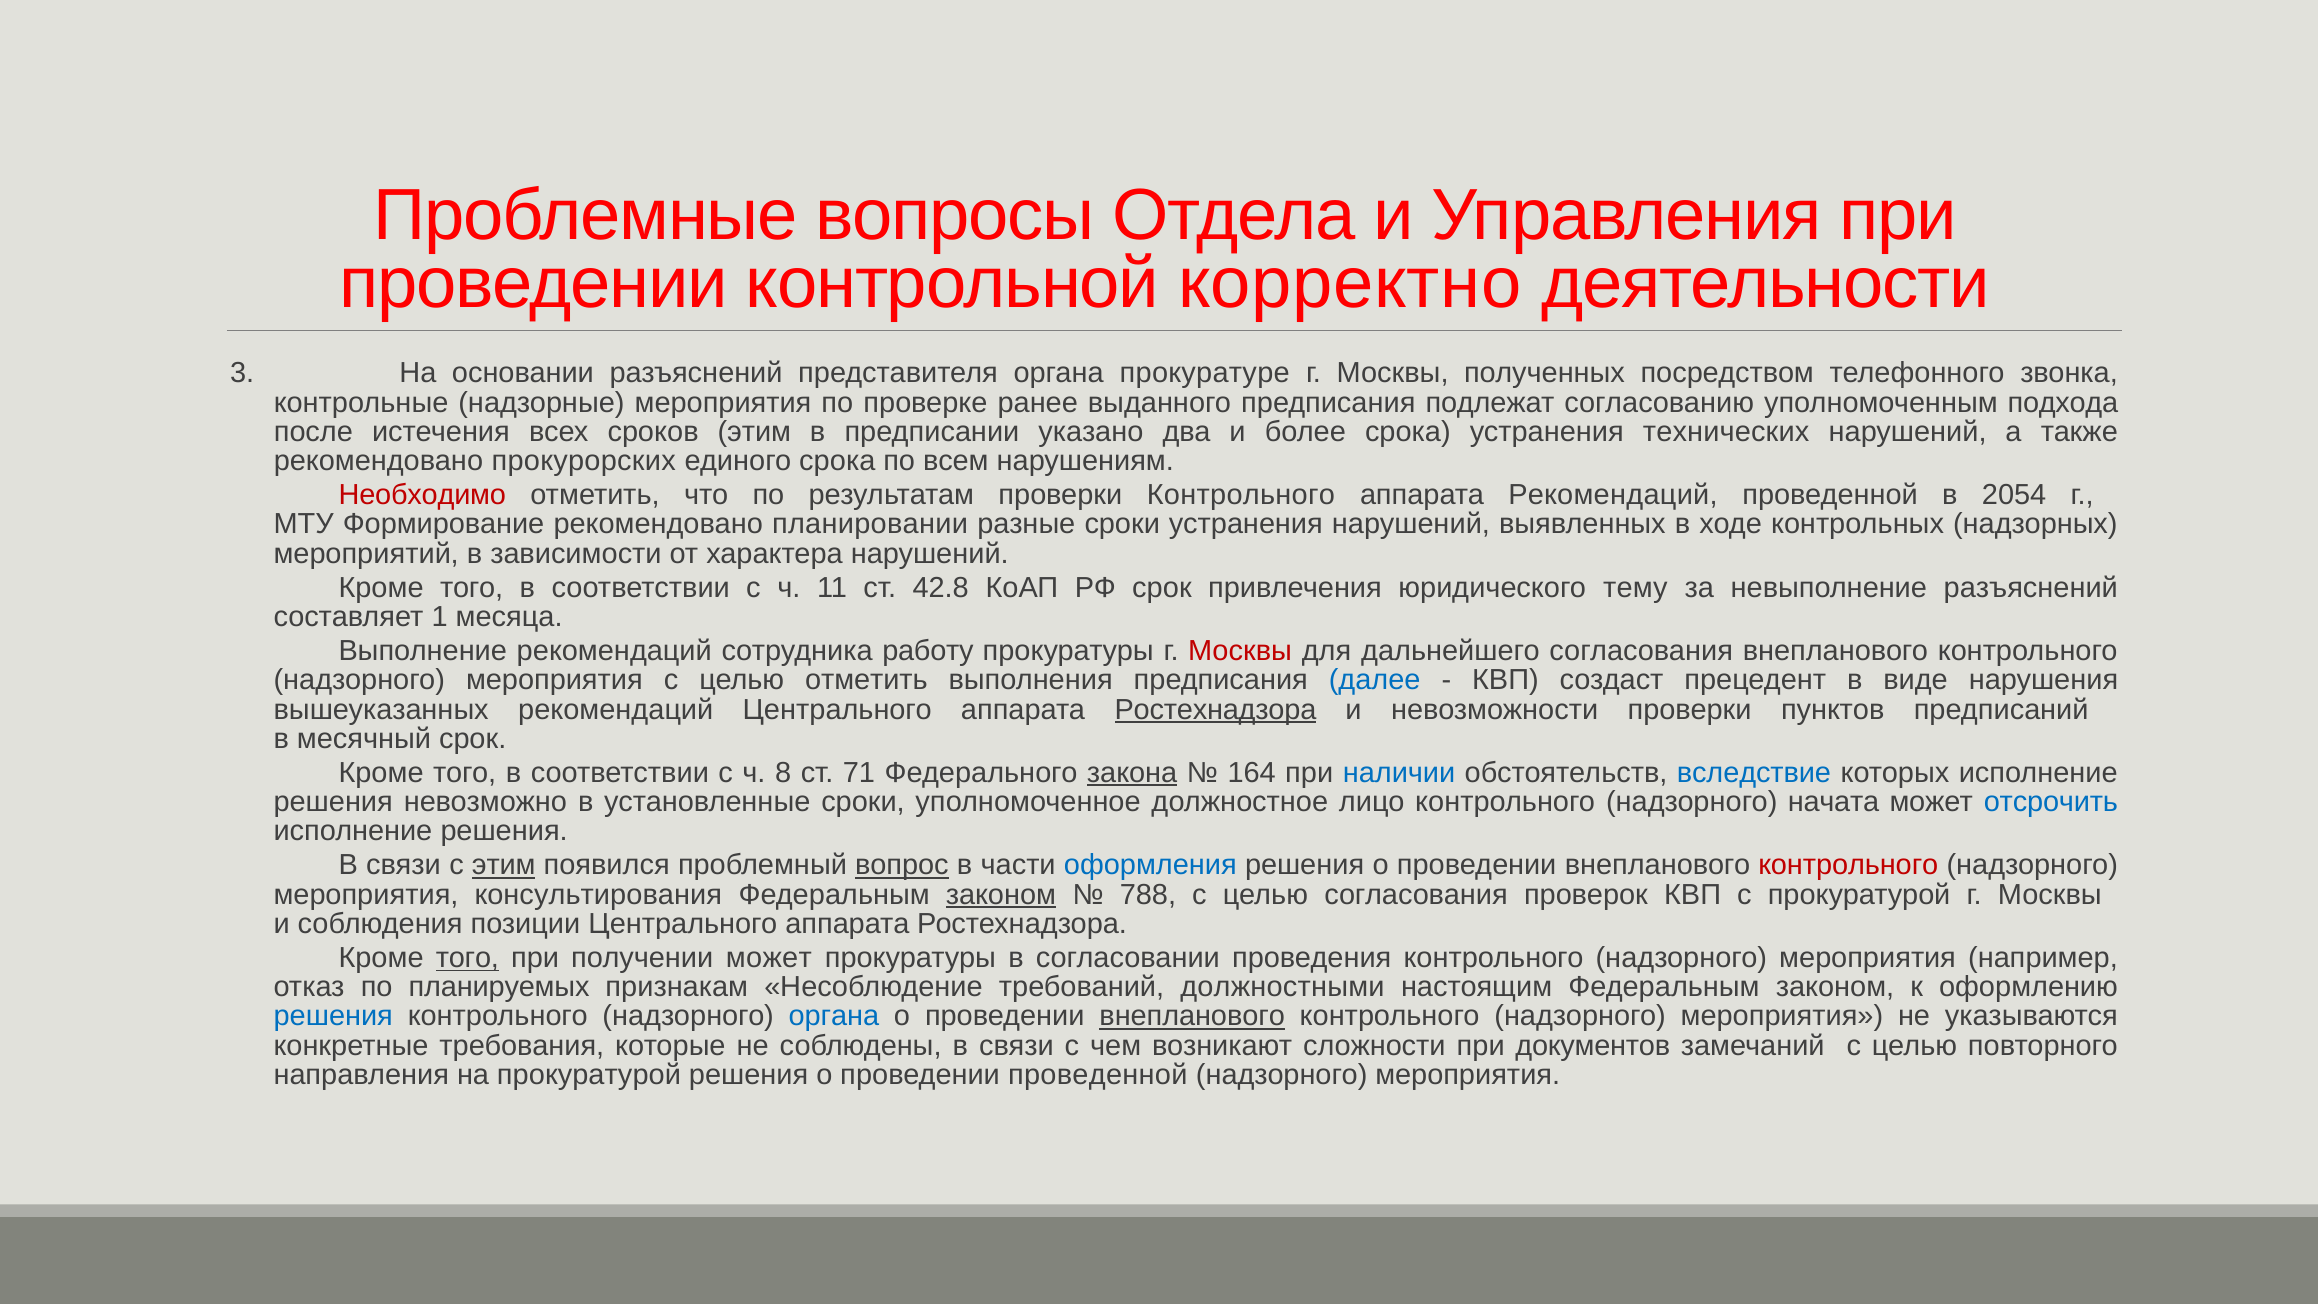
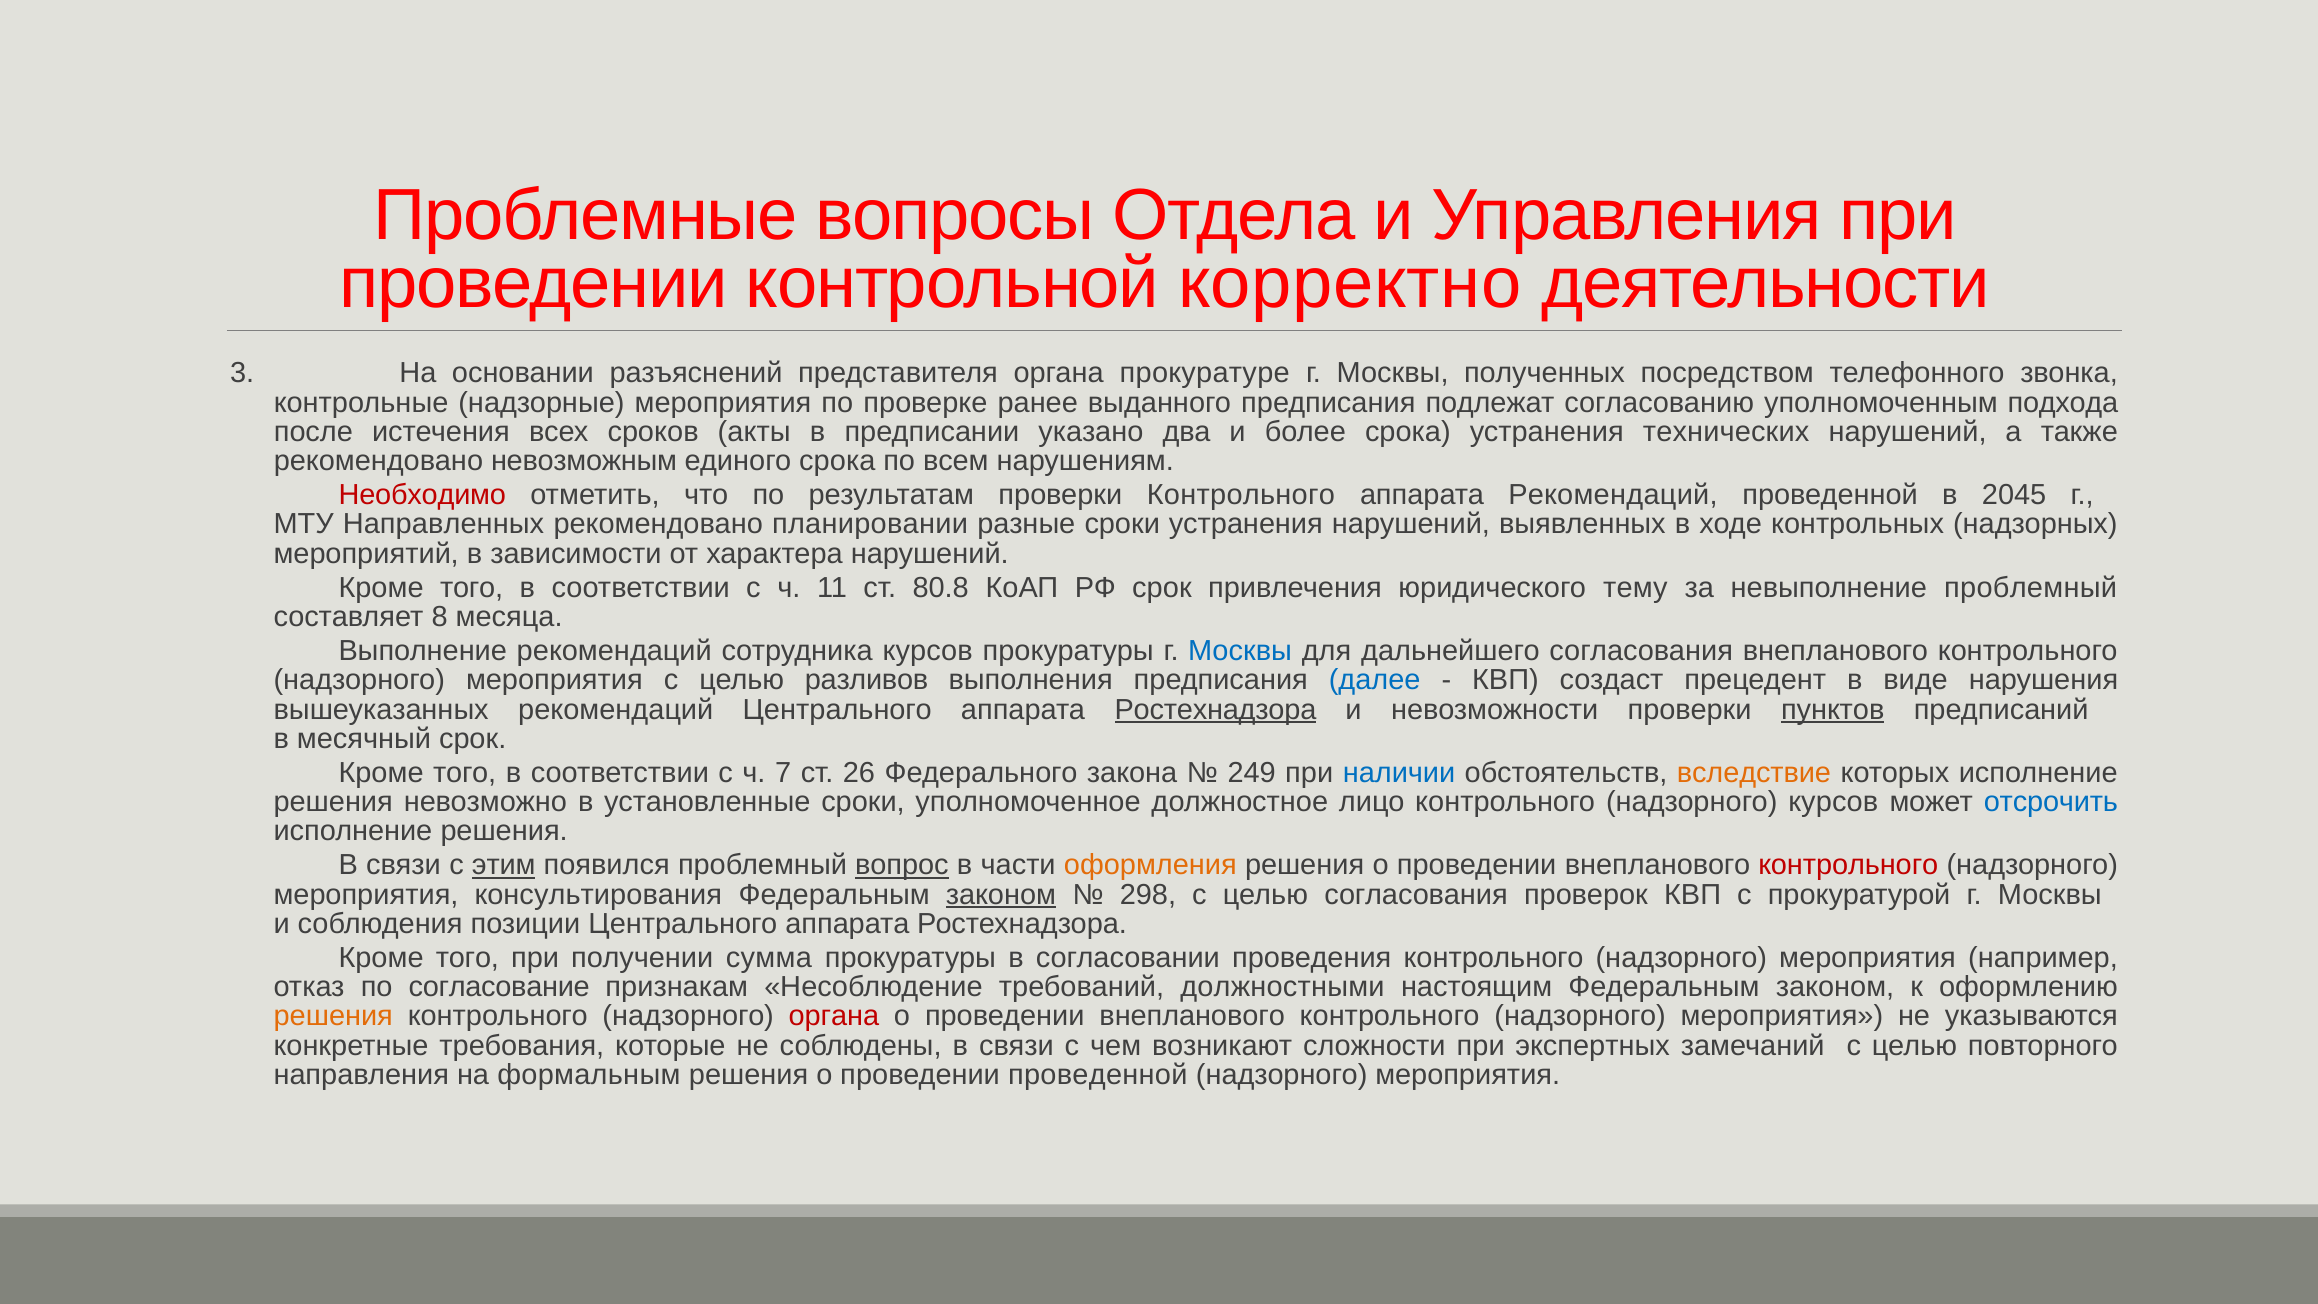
сроков этим: этим -> акты (754, 432)
прокурорских: прокурорских -> невозможным (584, 461)
2054: 2054 -> 2045 (2014, 495)
Формирование: Формирование -> Направленных (443, 524)
42.8: 42.8 -> 80.8 (941, 588)
невыполнение разъяснений: разъяснений -> проблемный (2031, 588)
1: 1 -> 8 (440, 617)
сотрудника работу: работу -> курсов (928, 651)
Москвы colour: red -> blue (1240, 651)
целью отметить: отметить -> разливов (867, 680)
пунктов underline: none -> present (1833, 709)
8: 8 -> 7 (783, 773)
71: 71 -> 26 (859, 773)
закона underline: present -> none (1132, 773)
164: 164 -> 249 (1252, 773)
вследствие colour: blue -> orange (1754, 773)
надзорного начата: начата -> курсов (1833, 802)
оформления colour: blue -> orange (1150, 865)
788: 788 -> 298 (1148, 895)
того underline: present -> none (467, 958)
получении может: может -> сумма (769, 958)
планируемых: планируемых -> согласование (499, 987)
решения colour: blue -> orange (333, 1016)
органа colour: blue -> red (834, 1016)
внепланового underline: present -> none (1192, 1016)
документов: документов -> экспертных (1593, 1046)
на прокуратурой: прокуратурой -> формальным (589, 1075)
